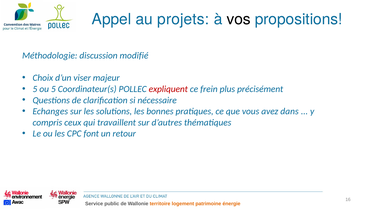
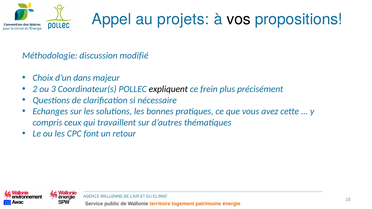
viser: viser -> dans (82, 78)
5: 5 -> 2 (35, 89)
ou 5: 5 -> 3 (53, 89)
expliquent colour: red -> black (168, 89)
dans: dans -> cette (290, 111)
